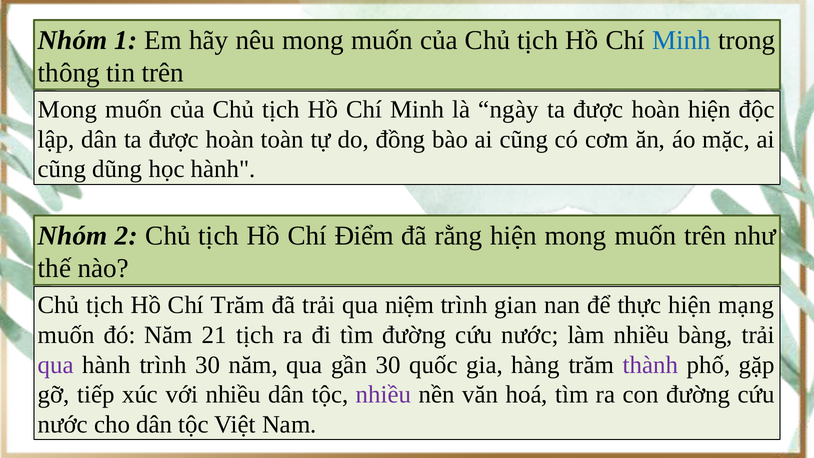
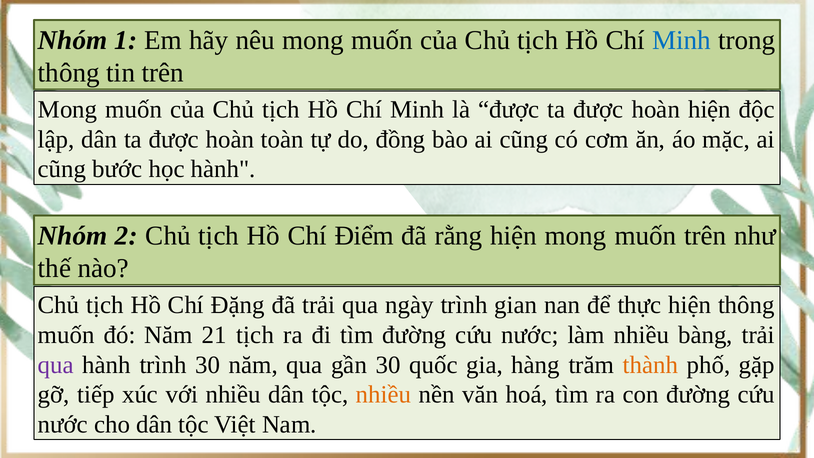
là ngày: ngày -> được (509, 110)
dũng: dũng -> bước (117, 169)
Chí Trăm: Trăm -> Đặng (238, 305)
niệm: niệm -> ngày (409, 305)
hiện mạng: mạng -> thông (746, 305)
thành colour: purple -> orange (650, 365)
nhiều colour: purple -> orange (384, 395)
